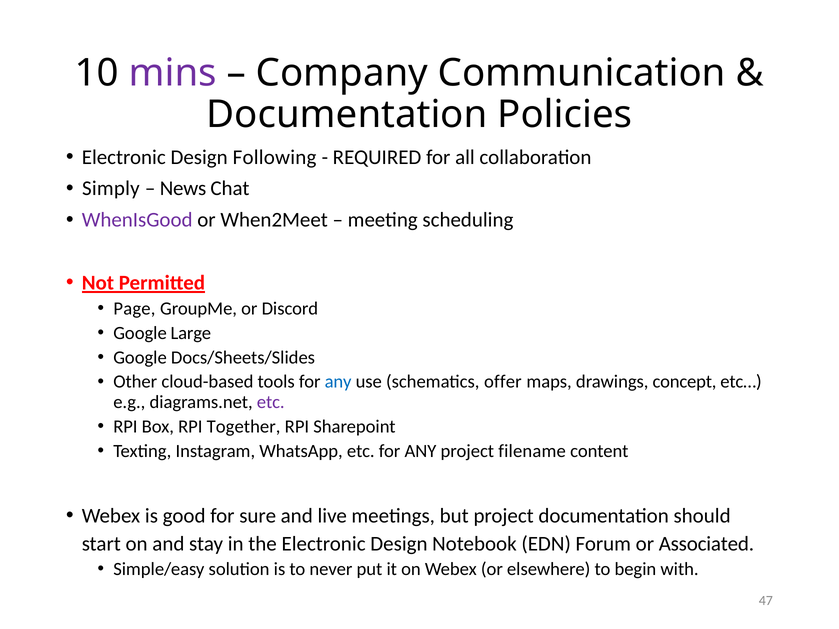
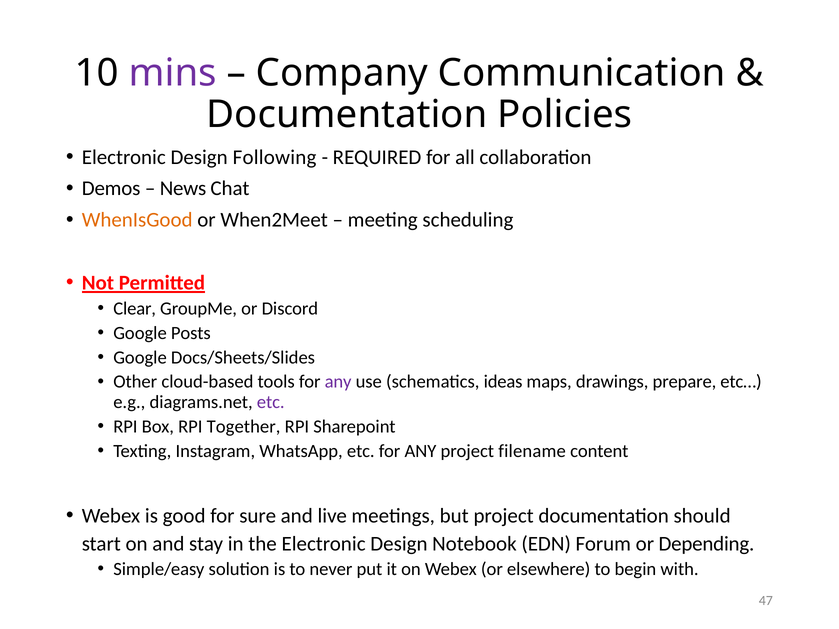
Simply: Simply -> Demos (111, 189)
WhenIsGood colour: purple -> orange (137, 220)
Page: Page -> Clear (135, 309)
Large: Large -> Posts (191, 333)
any colour: blue -> purple (338, 382)
offer: offer -> ideas (503, 382)
concept: concept -> prepare (684, 382)
Associated: Associated -> Depending (706, 544)
